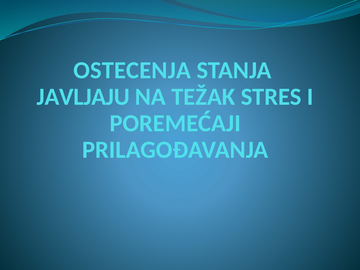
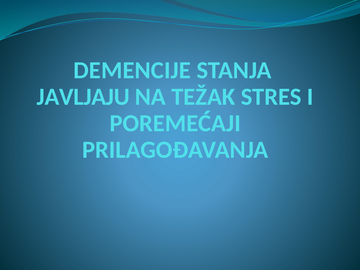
OSTECENJA: OSTECENJA -> DEMENCIJE (132, 70)
